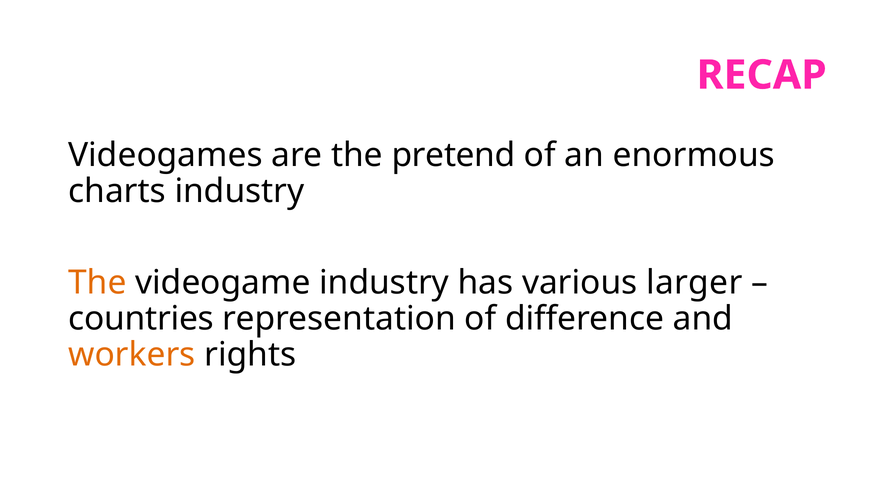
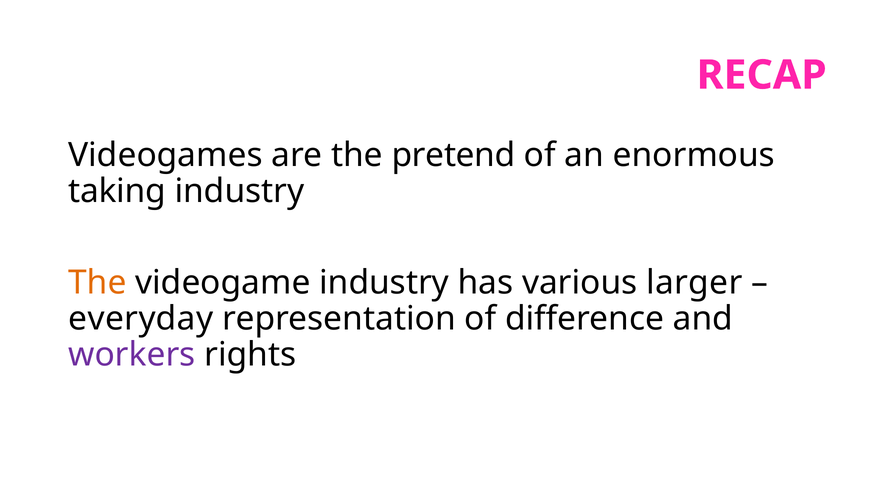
charts: charts -> taking (117, 192)
countries: countries -> everyday (141, 319)
workers colour: orange -> purple (132, 355)
